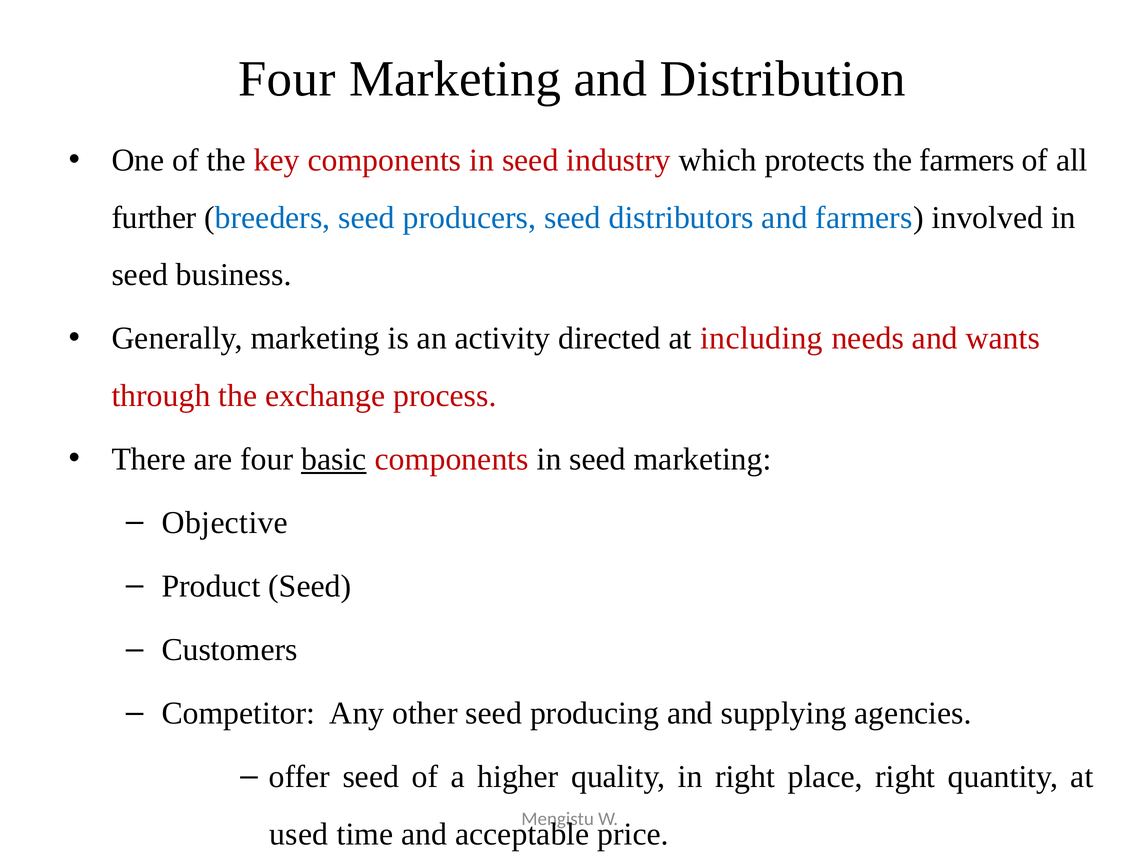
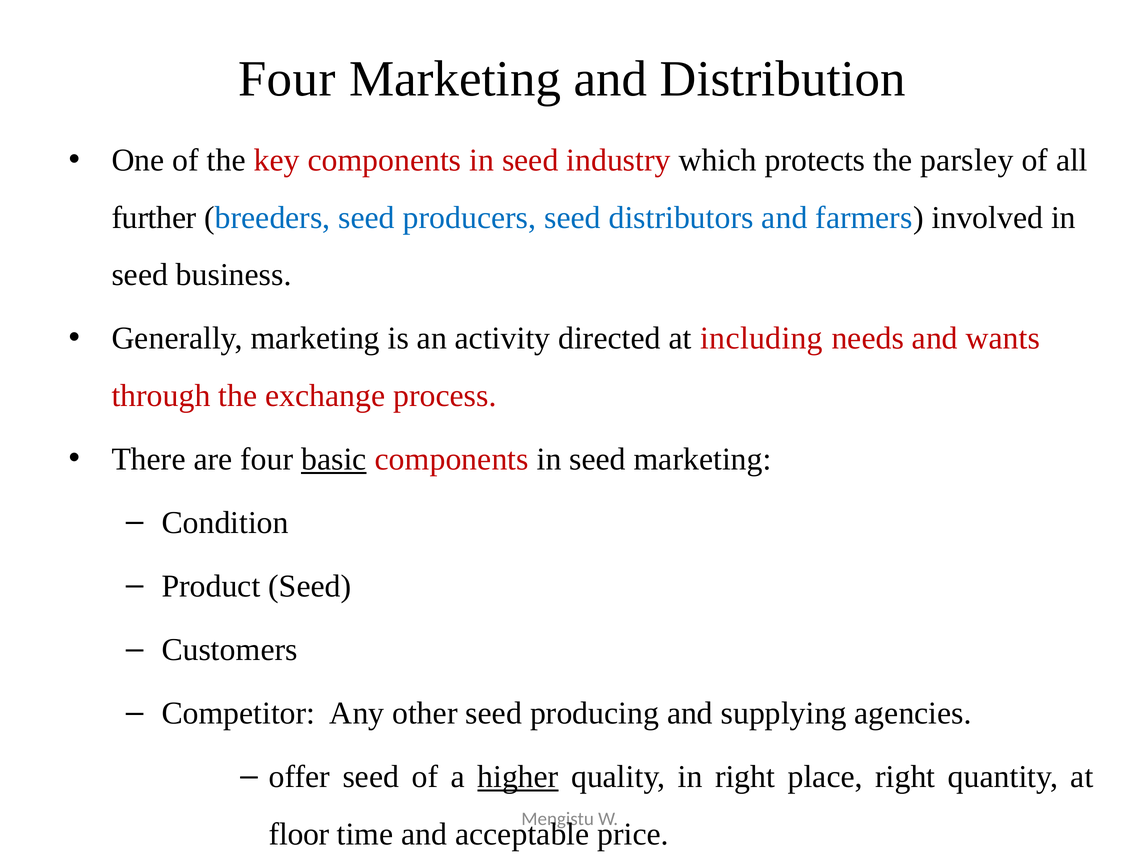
the farmers: farmers -> parsley (967, 160)
Objective: Objective -> Condition (225, 523)
higher underline: none -> present (518, 777)
used: used -> floor (299, 834)
